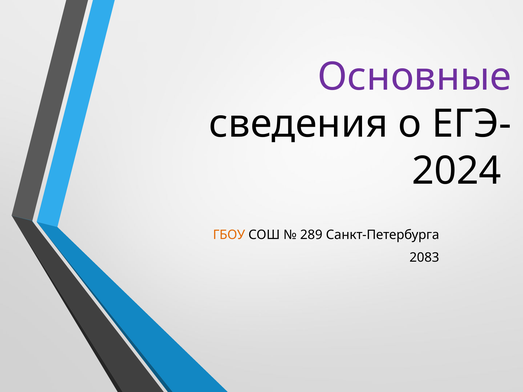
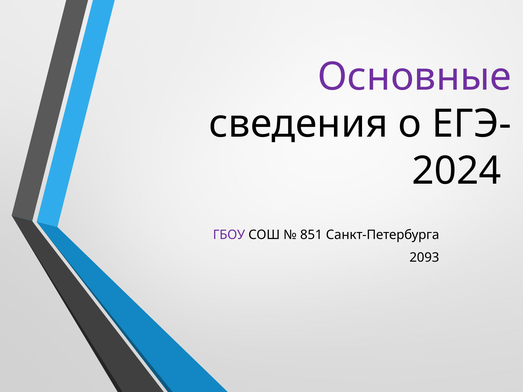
ГБОУ colour: orange -> purple (229, 235)
289: 289 -> 851 (311, 235)
2083: 2083 -> 2093 (424, 258)
